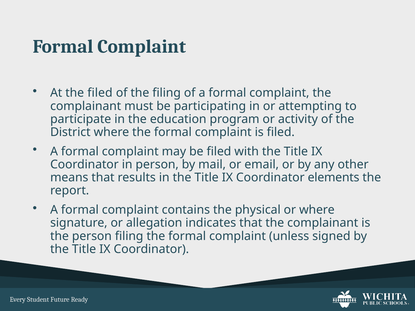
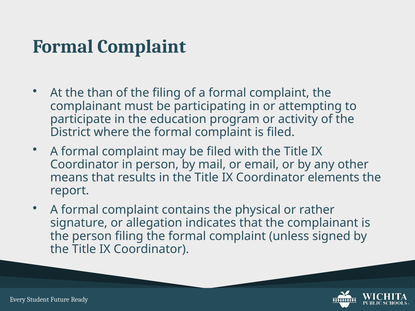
the filed: filed -> than (100, 93)
or where: where -> rather (317, 210)
